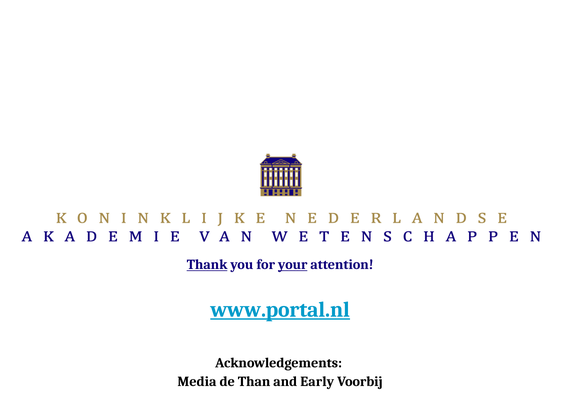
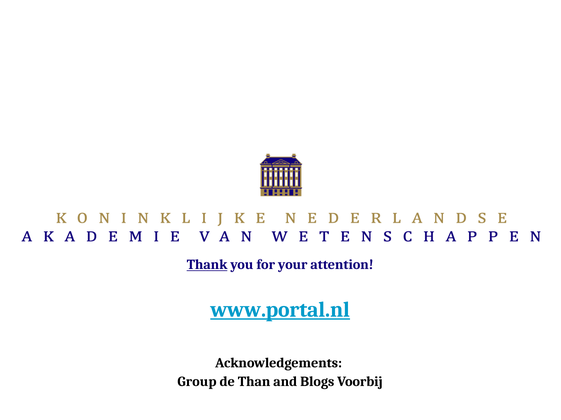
your underline: present -> none (293, 265)
Media: Media -> Group (197, 382)
Early: Early -> Blogs (317, 382)
